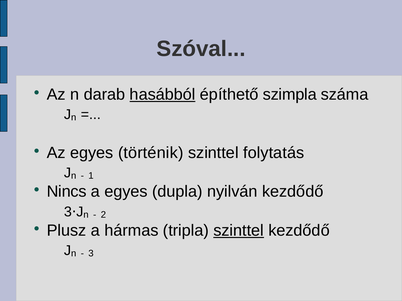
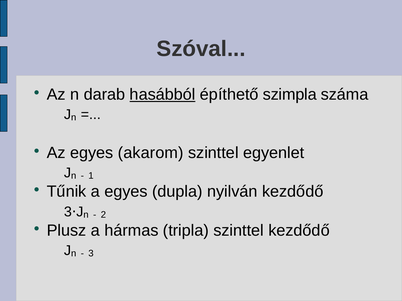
történik: történik -> akarom (151, 153)
folytatás: folytatás -> egyenlet (274, 153)
Nincs: Nincs -> Tűnik (67, 192)
szinttel underline: present -> none (239, 231)
